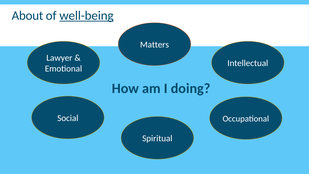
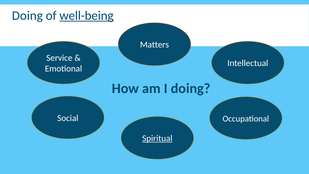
About: About -> Doing (27, 16)
Lawyer: Lawyer -> Service (59, 58)
Spiritual underline: none -> present (157, 138)
